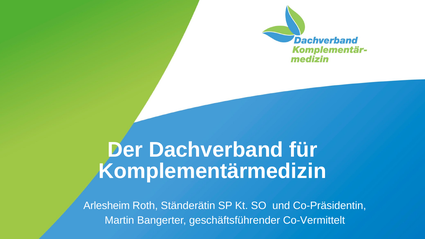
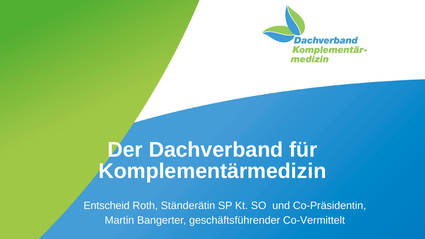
Arlesheim: Arlesheim -> Entscheid (107, 206)
